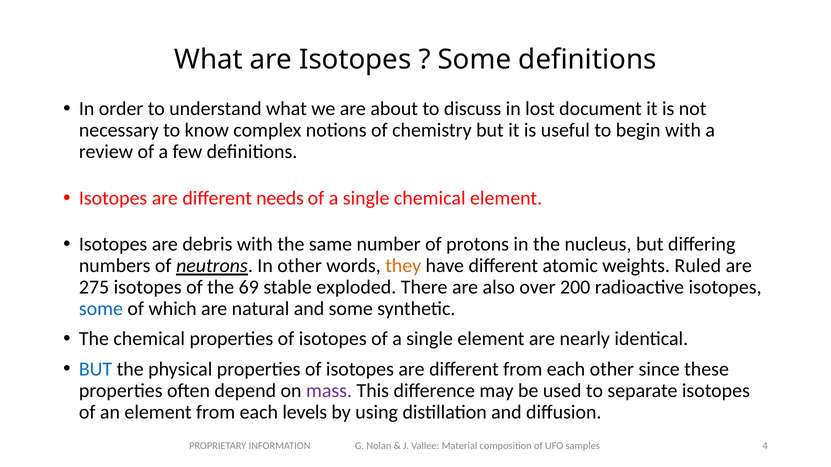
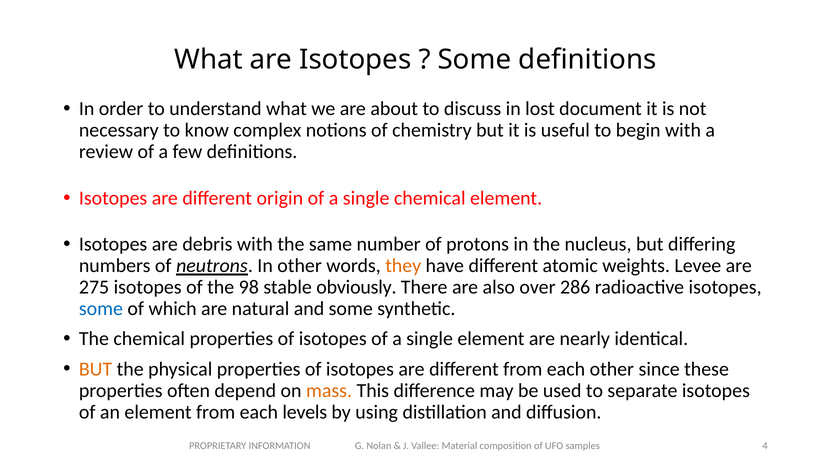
needs: needs -> origin (280, 198)
Ruled: Ruled -> Levee (698, 266)
69: 69 -> 98 (249, 288)
exploded: exploded -> obviously (356, 288)
200: 200 -> 286 (575, 288)
BUT colour: blue -> orange (96, 369)
mass colour: purple -> orange (329, 391)
